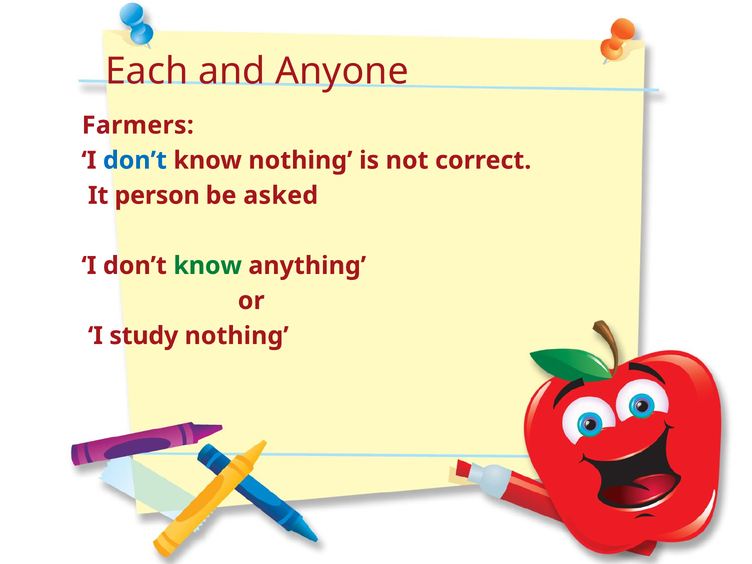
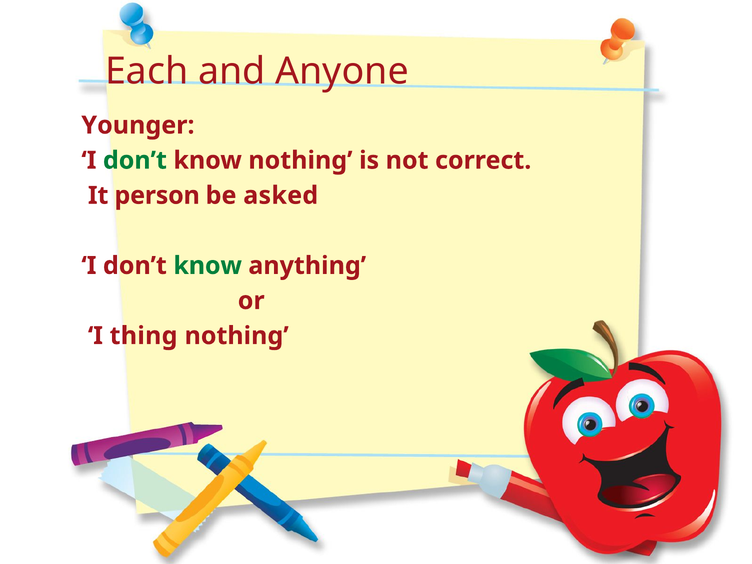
Farmers: Farmers -> Younger (138, 125)
don’t colour: blue -> green (135, 160)
study: study -> thing (144, 336)
